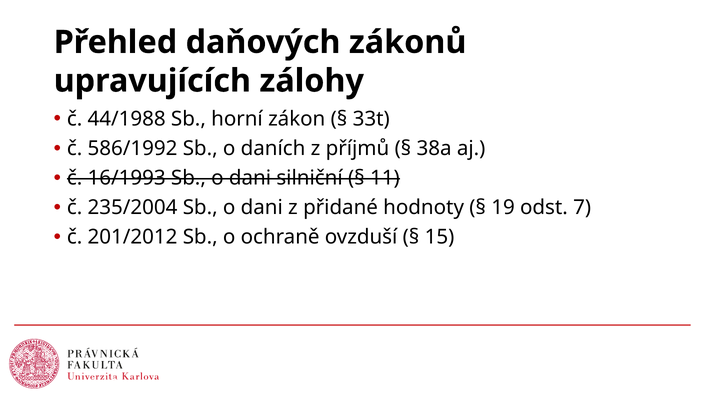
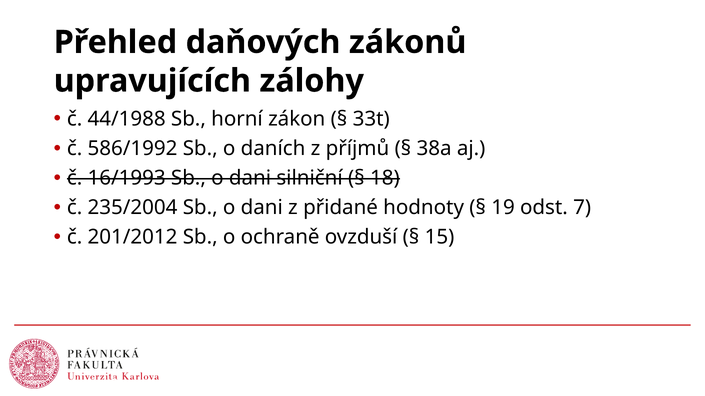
11: 11 -> 18 (385, 178)
